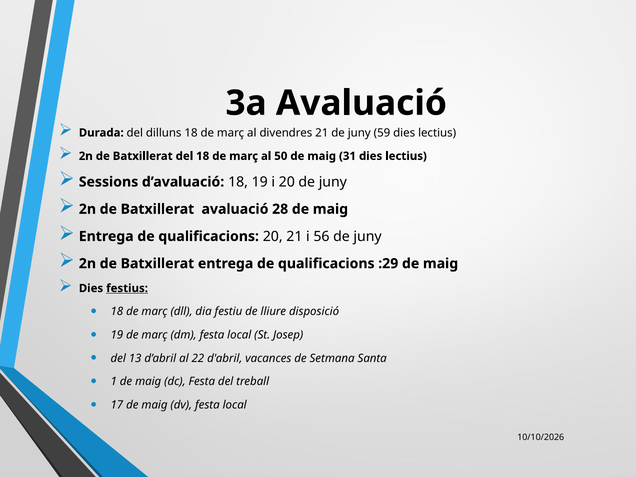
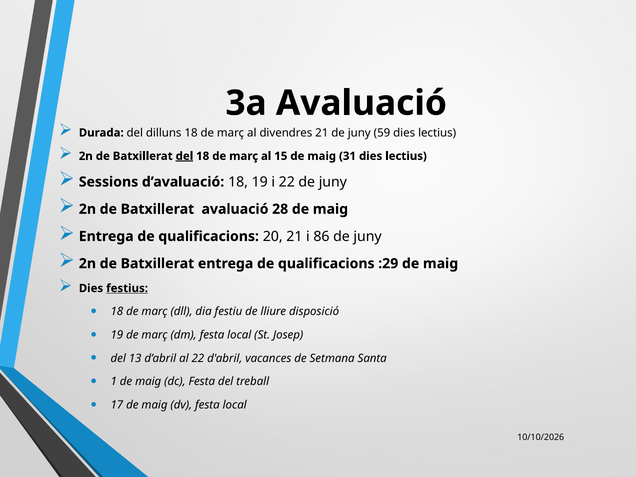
del underline: none -> present (184, 156)
50: 50 -> 15 (281, 156)
i 20: 20 -> 22 (287, 182)
56: 56 -> 86 (321, 236)
